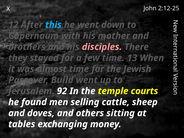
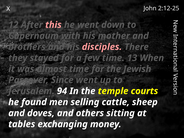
this colour: light blue -> pink (53, 25)
Build: Build -> Since (62, 80)
92: 92 -> 94 (62, 91)
